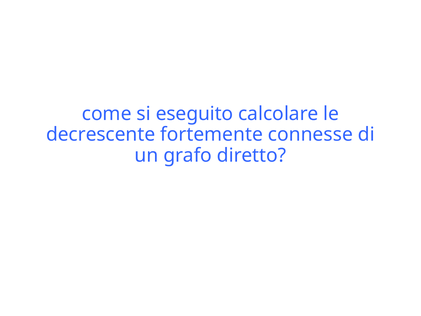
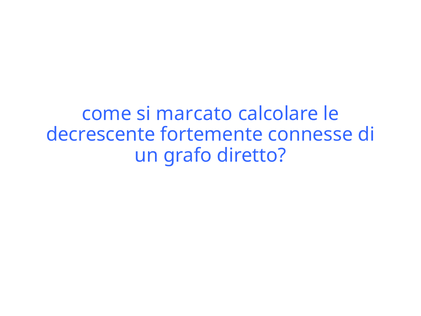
eseguito: eseguito -> marcato (194, 114)
